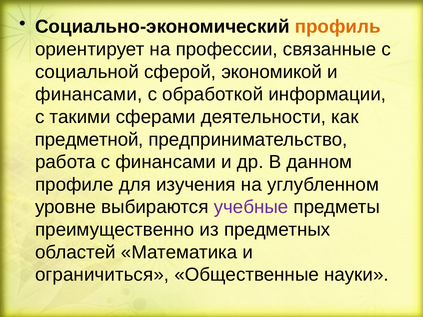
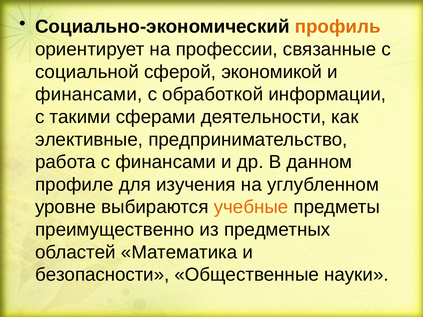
предметной: предметной -> элективные (89, 140)
учебные colour: purple -> orange (251, 207)
ограничиться: ограничиться -> безопасности (102, 275)
